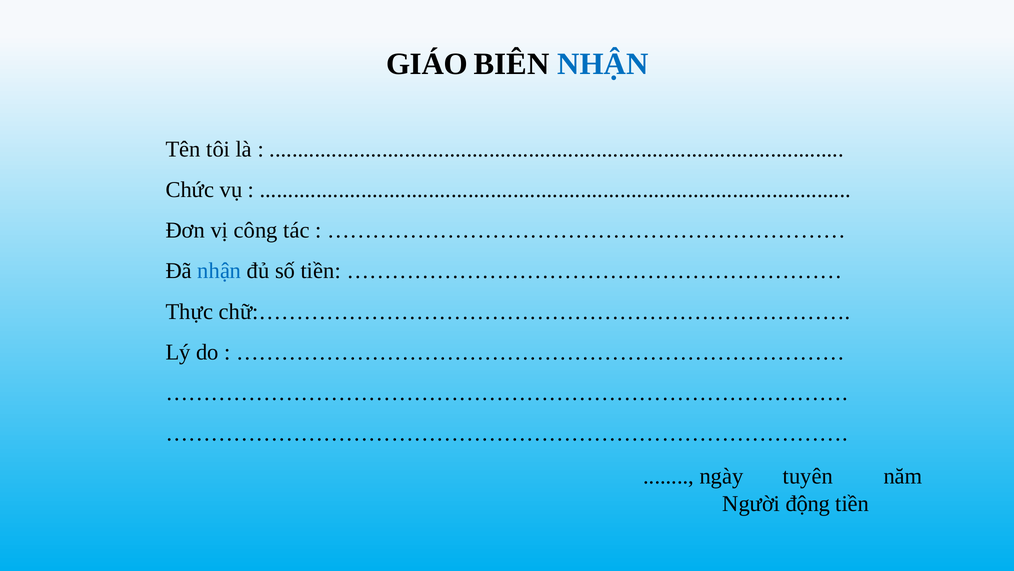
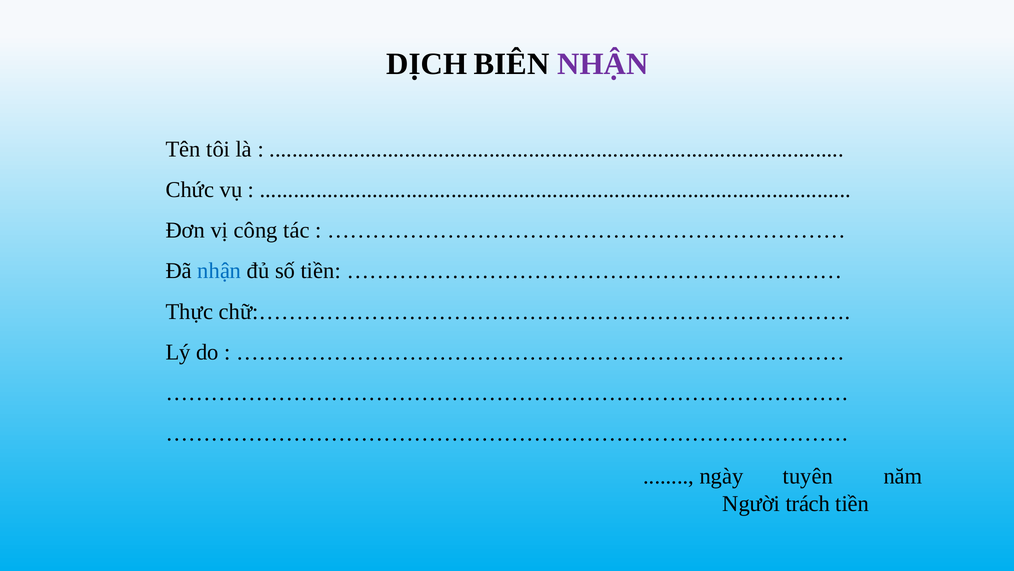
GIÁO: GIÁO -> DỊCH (427, 64)
NHẬN colour: blue -> purple (603, 64)
động: động -> trách (808, 503)
